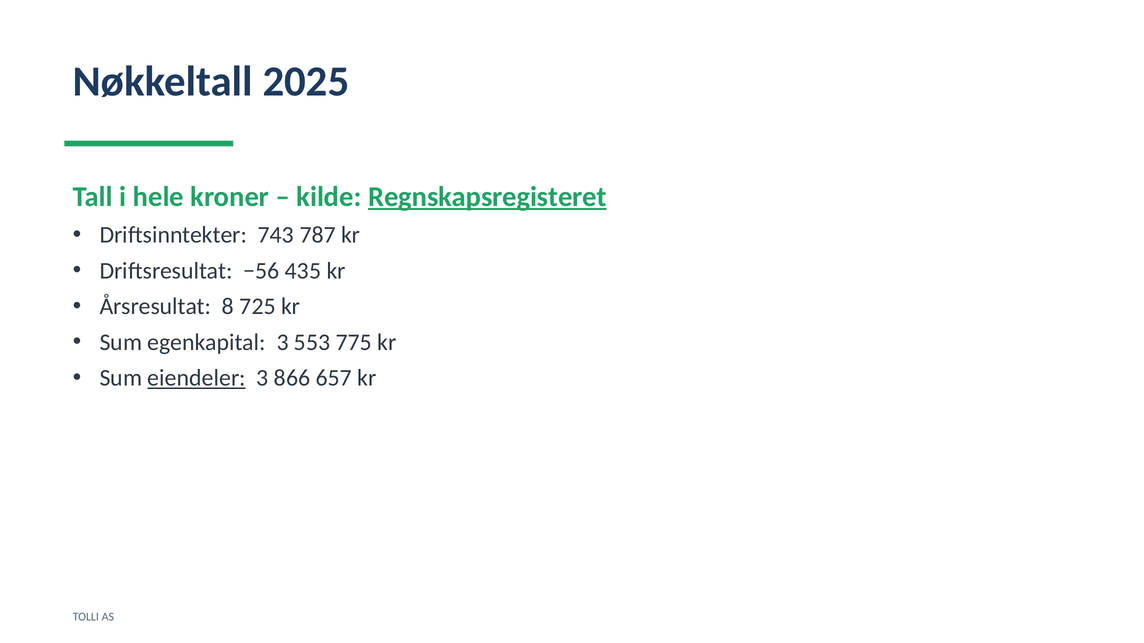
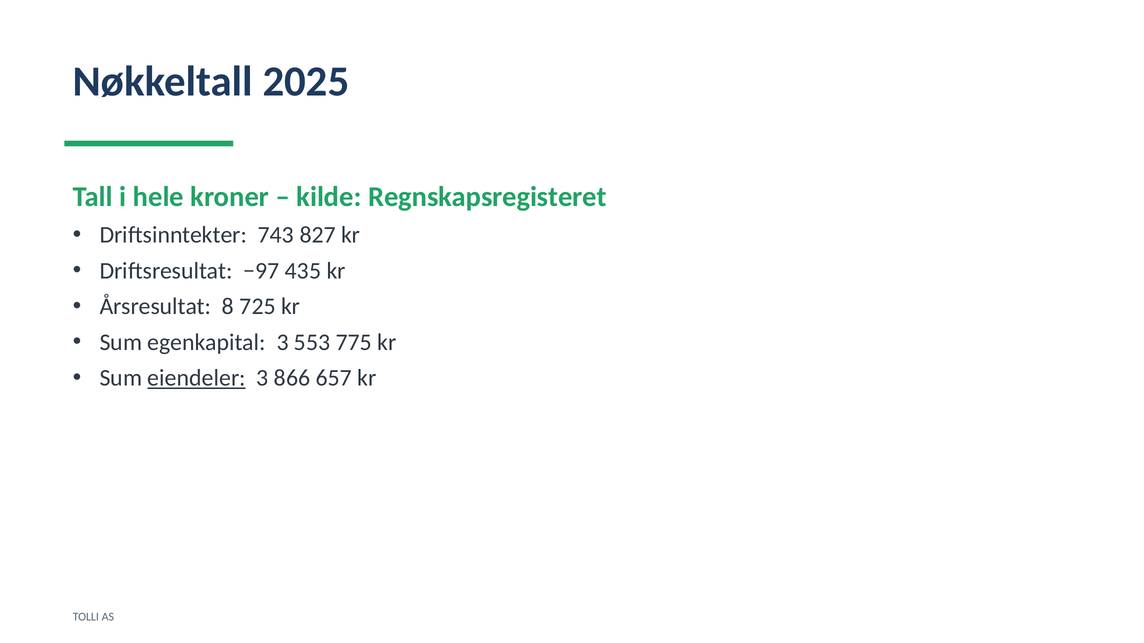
Regnskapsregisteret underline: present -> none (487, 197)
787: 787 -> 827 (318, 235)
−56: −56 -> −97 (261, 271)
